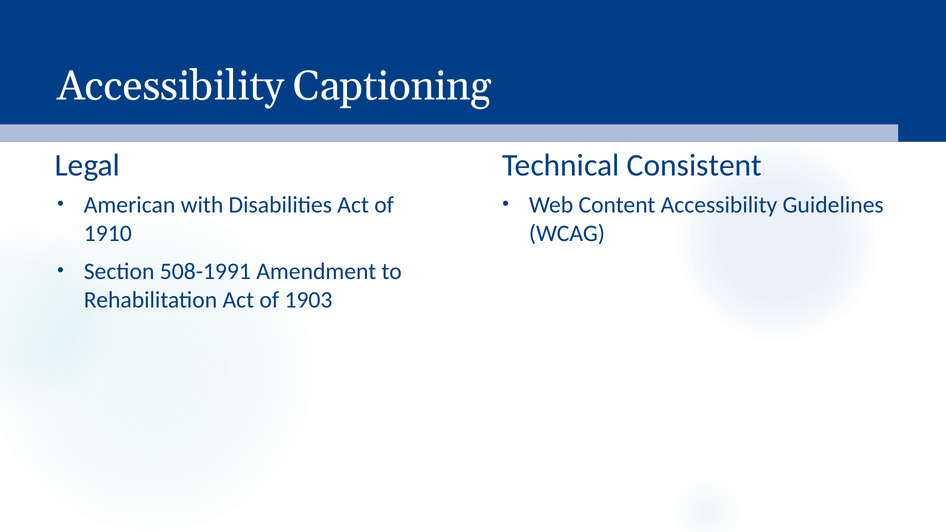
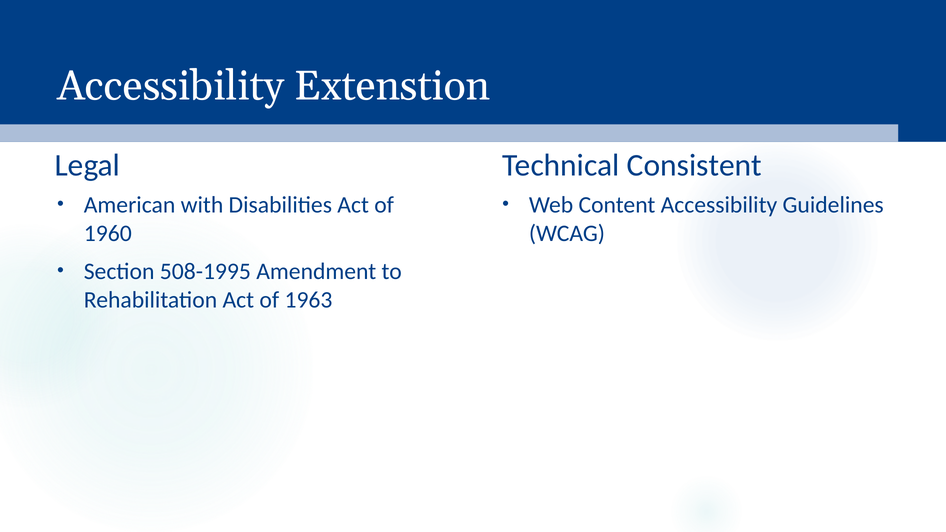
Captioning: Captioning -> Extenstion (392, 86)
1910: 1910 -> 1960 (108, 233)
508-1991: 508-1991 -> 508-1995 (205, 272)
1903: 1903 -> 1963 (308, 300)
